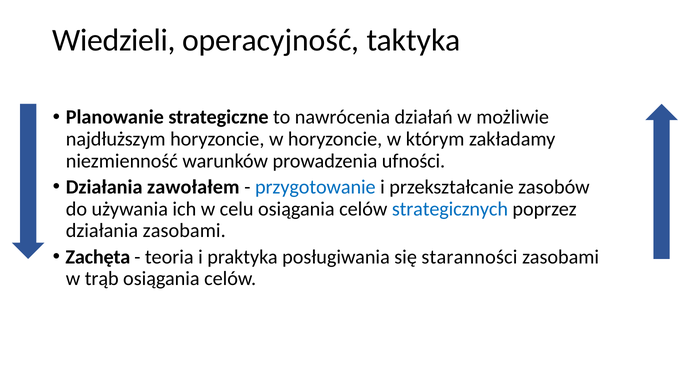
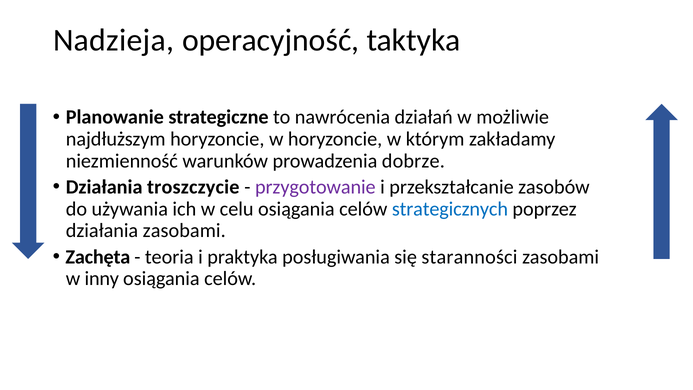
Wiedzieli: Wiedzieli -> Nadzieja (114, 40)
ufności: ufności -> dobrze (413, 161)
zawołałem: zawołałem -> troszczycie (193, 187)
przygotowanie colour: blue -> purple (315, 187)
trąb: trąb -> inny (102, 279)
